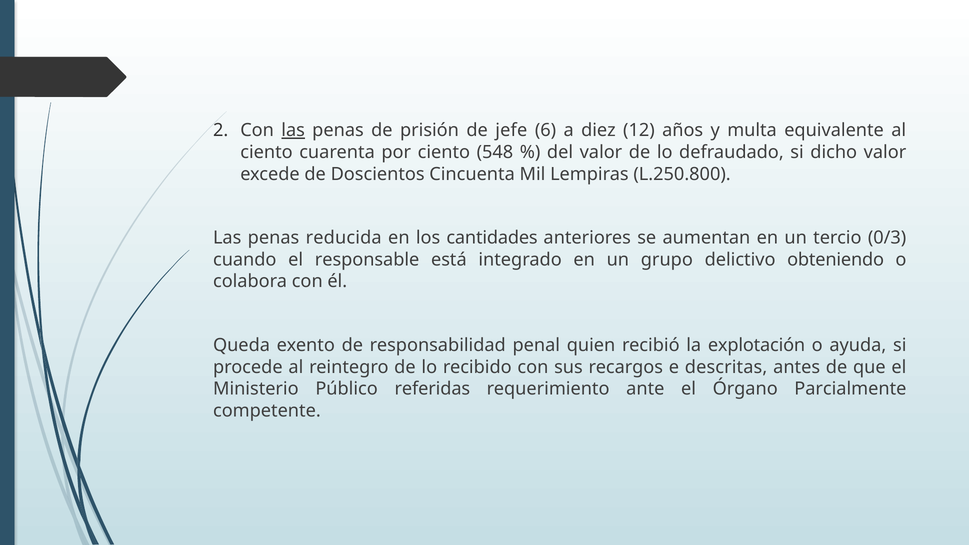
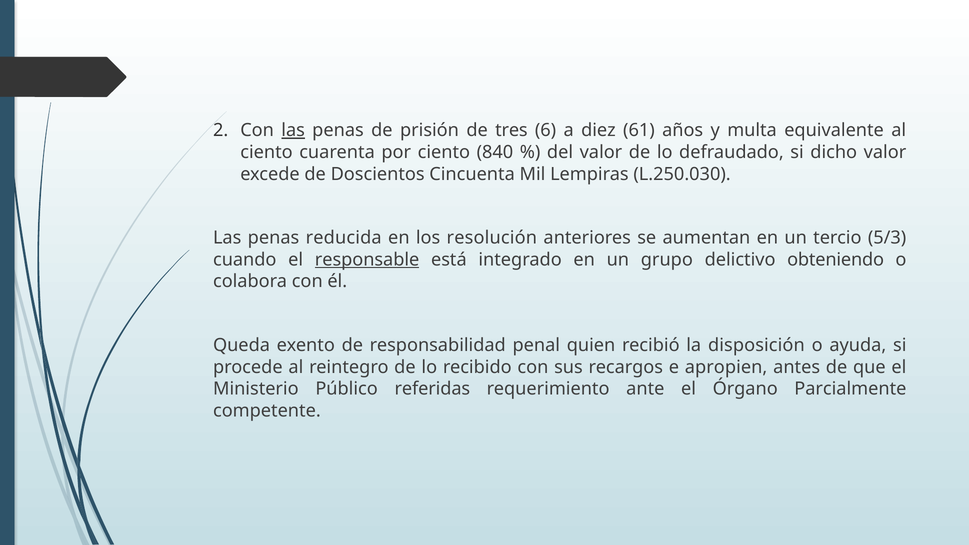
jefe: jefe -> tres (511, 130)
12: 12 -> 61 (639, 130)
548: 548 -> 840 (495, 152)
L.250.800: L.250.800 -> L.250.030 (682, 174)
cantidades: cantidades -> resolución (492, 238)
0/3: 0/3 -> 5/3 (887, 238)
responsable underline: none -> present (367, 260)
explotación: explotación -> disposición (756, 345)
descritas: descritas -> apropien (726, 367)
